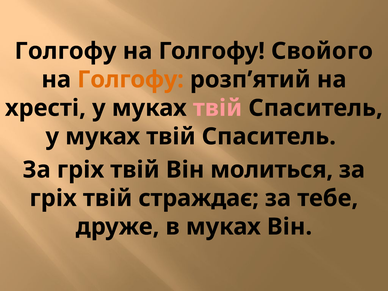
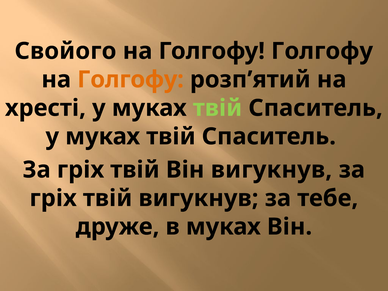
Голгофу: Голгофу -> Свойого (65, 51)
Голгофу Свойого: Свойого -> Голгофу (322, 51)
твій colour: pink -> light green (218, 108)
Він молиться: молиться -> вигукнув (271, 170)
твій страждає: страждає -> вигукнув (198, 198)
